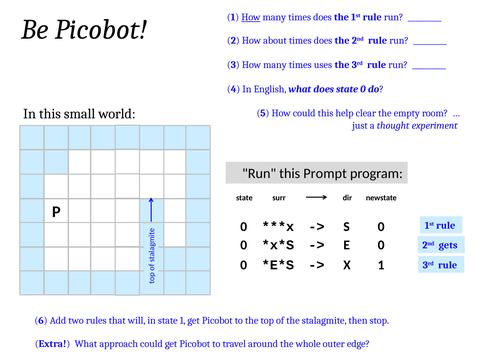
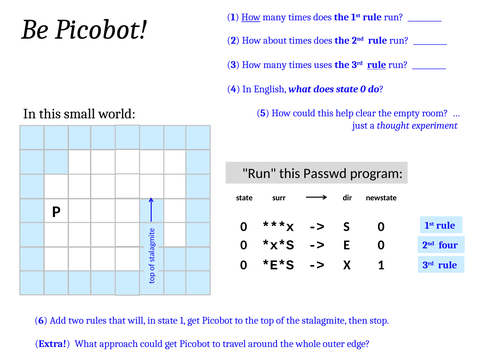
rule underline: none -> present (377, 65)
Prompt: Prompt -> Passwd (325, 174)
gets: gets -> four (448, 245)
